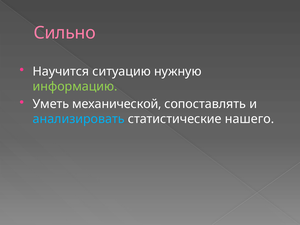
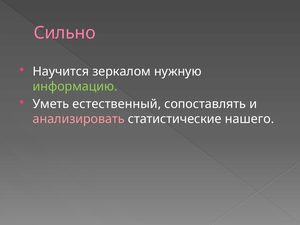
ситуацию: ситуацию -> зеркалом (122, 72)
механической: механической -> естественный (117, 104)
анализировать colour: light blue -> pink (79, 119)
